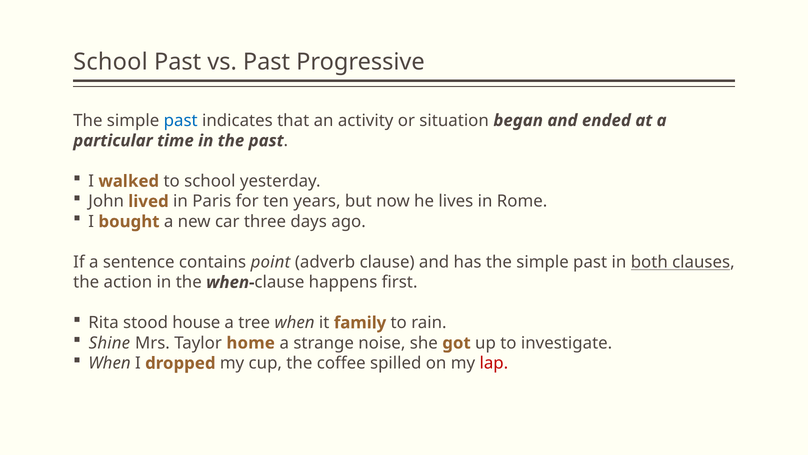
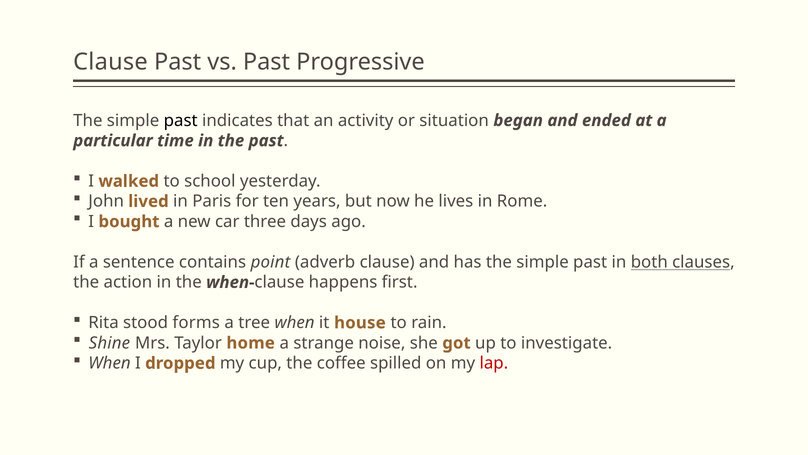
School: School -> Clause (110, 62)
past colour: blue -> black (181, 120)
house: house -> forms (196, 322)
family: family -> house (360, 322)
